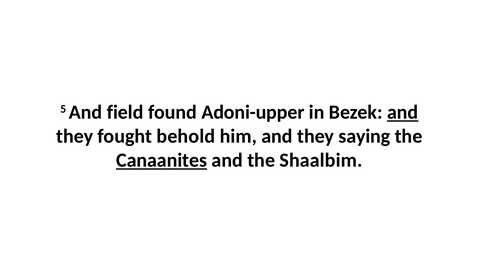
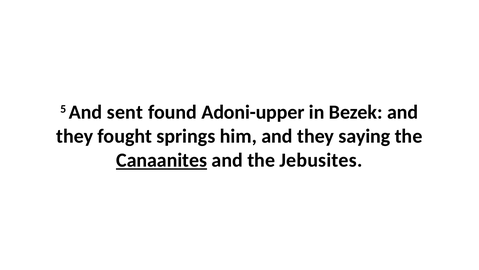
field: field -> sent (125, 112)
and underline: present -> none (403, 112)
behold: behold -> springs (186, 136)
Shaalbim: Shaalbim -> Jebusites (321, 160)
